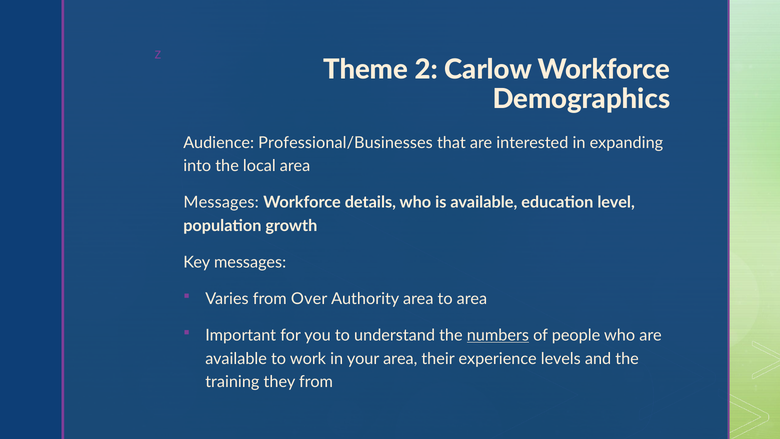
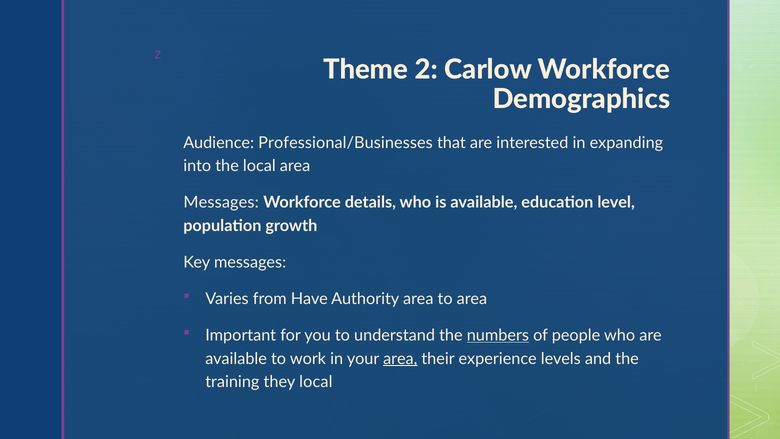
Over: Over -> Have (309, 299)
area underline: none -> present (400, 358)
they from: from -> local (316, 382)
